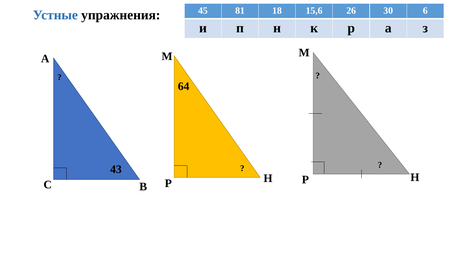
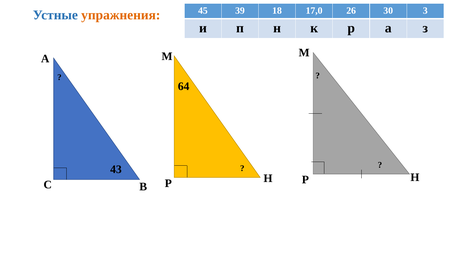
81: 81 -> 39 (240, 11)
15,6: 15,6 -> 17,0 (314, 11)
6: 6 -> 3 (425, 11)
упражнения colour: black -> orange (121, 15)
